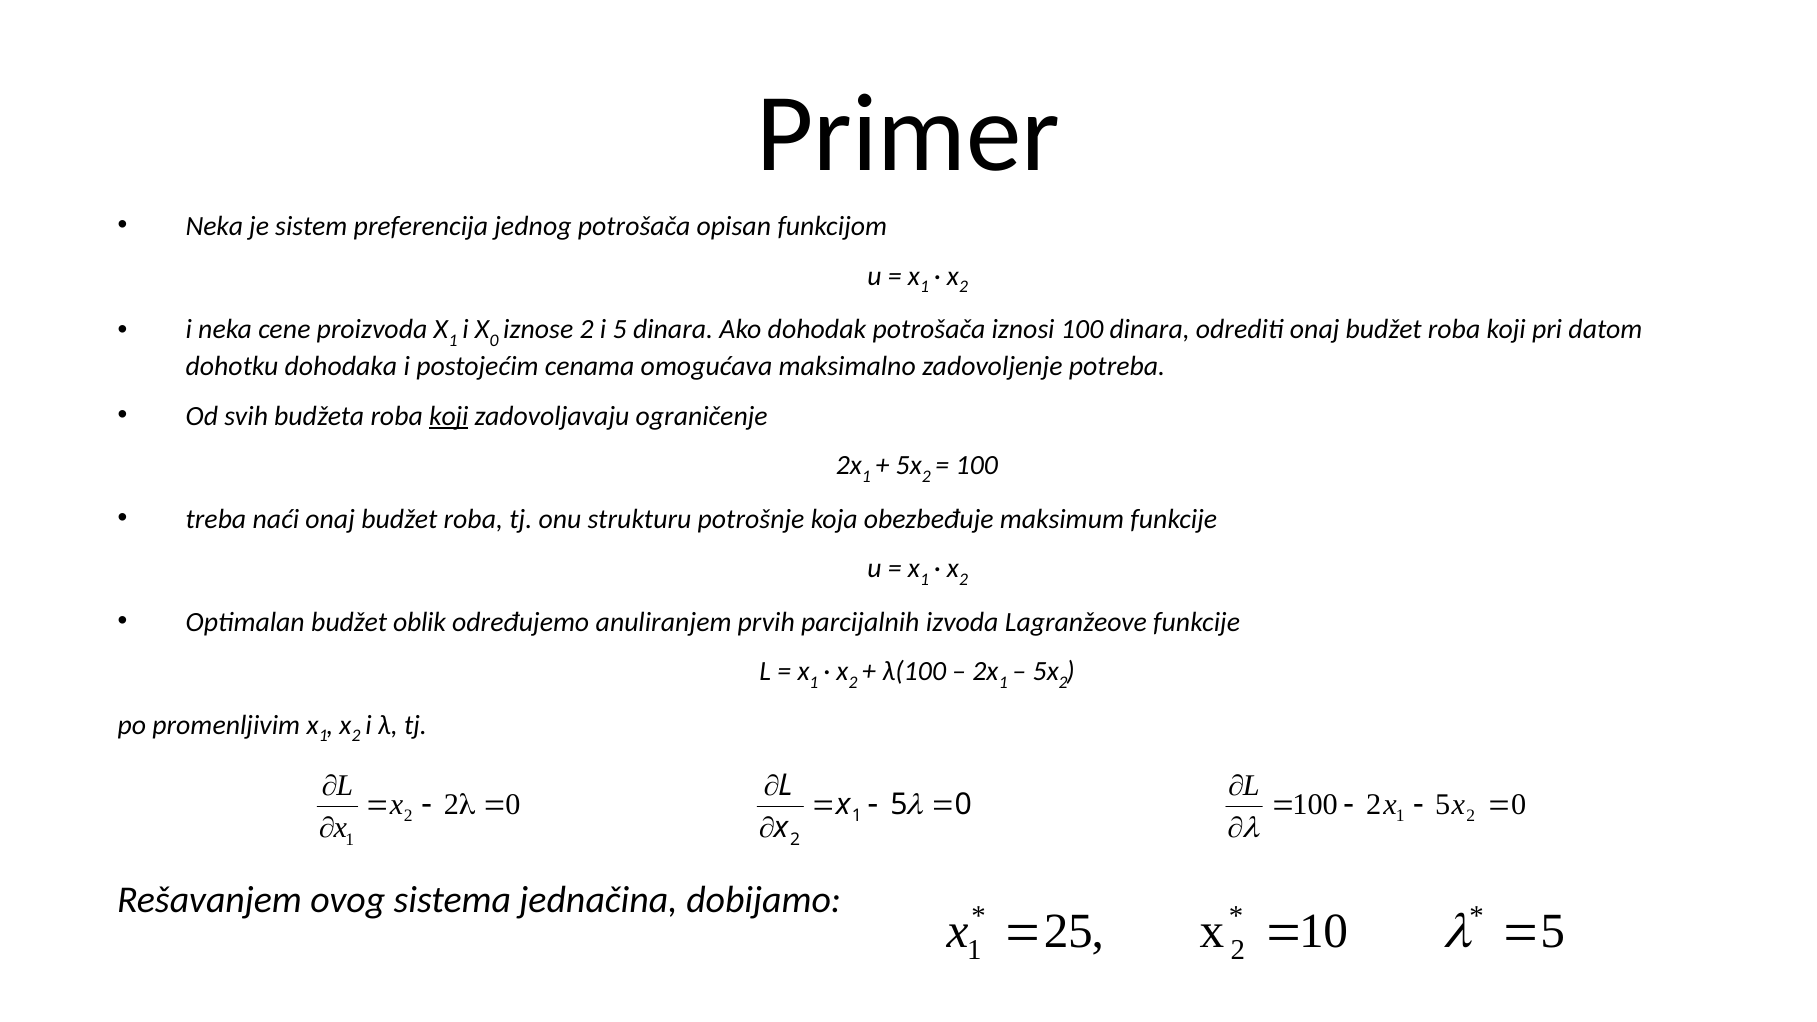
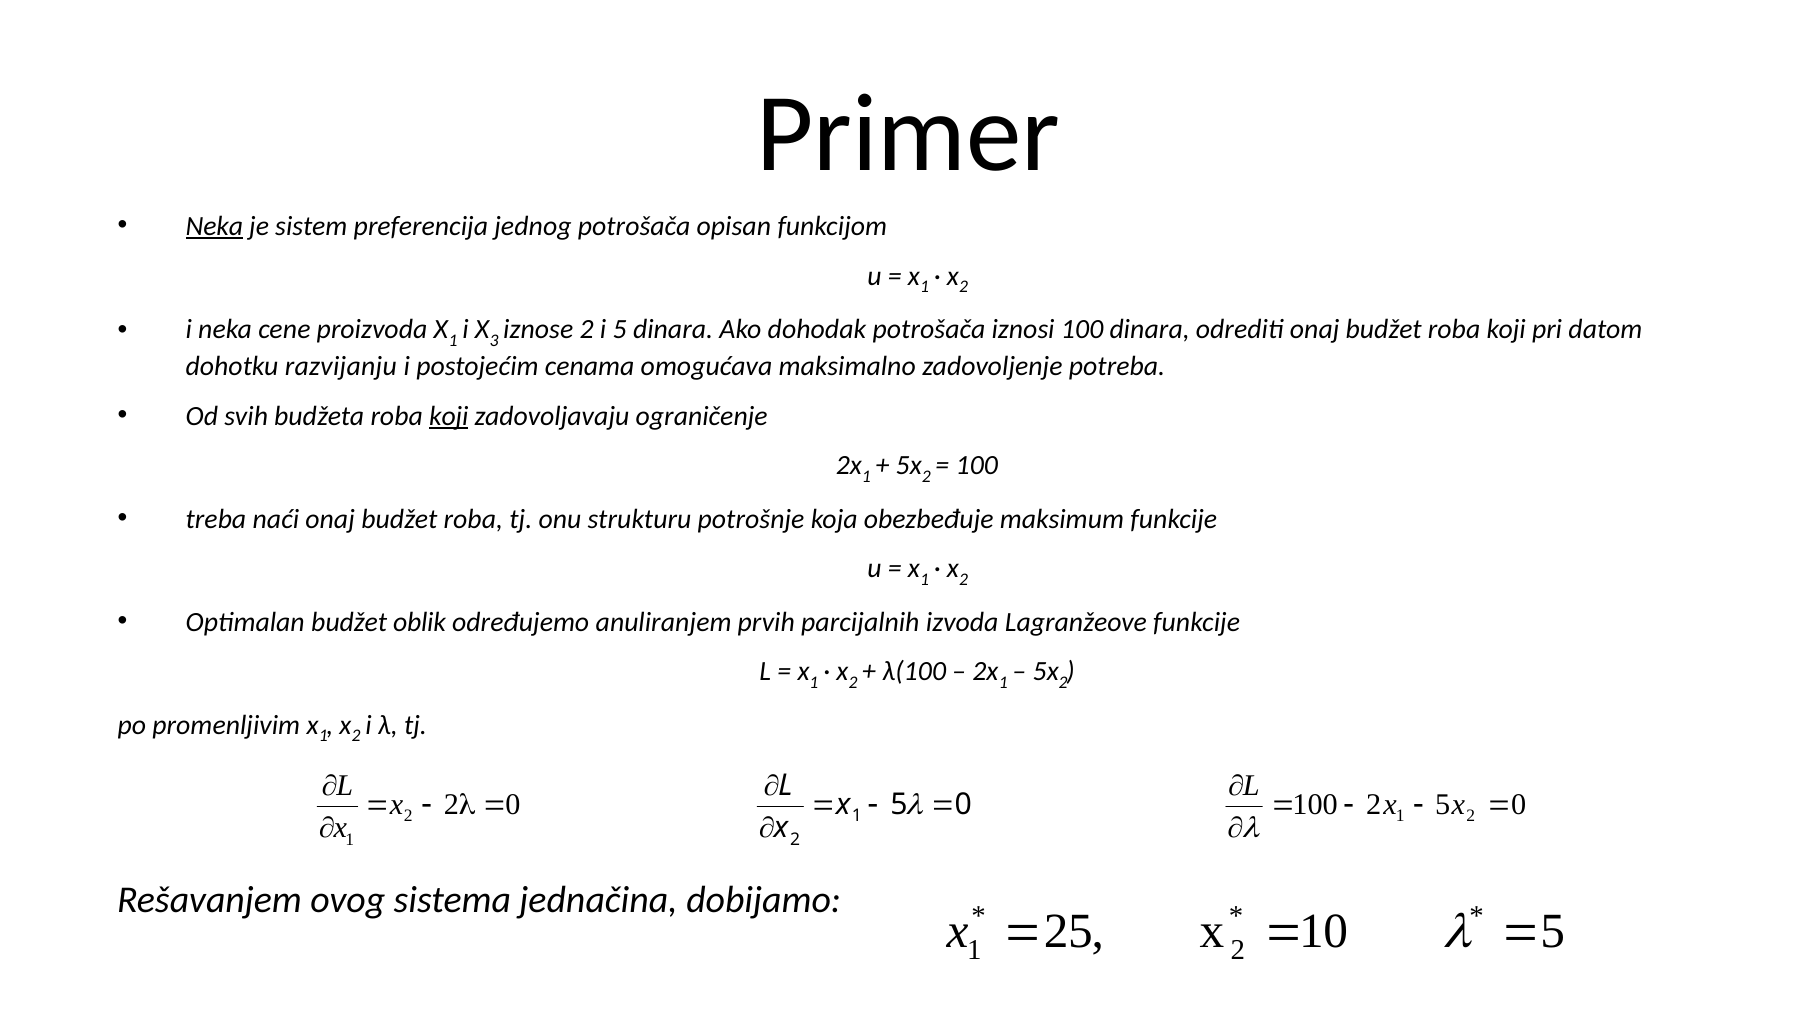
Neka underline: none -> present (214, 226)
0: 0 -> 3 (494, 340)
dohodaka: dohodaka -> razvijanju (341, 367)
